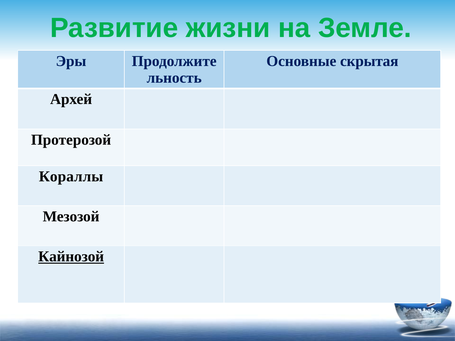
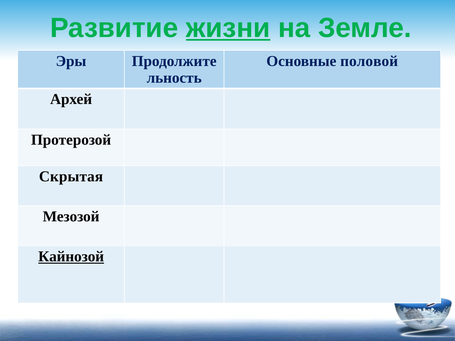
жизни underline: none -> present (228, 28)
скрытая: скрытая -> половой (369, 61)
Кораллы: Кораллы -> Скрытая (71, 177)
